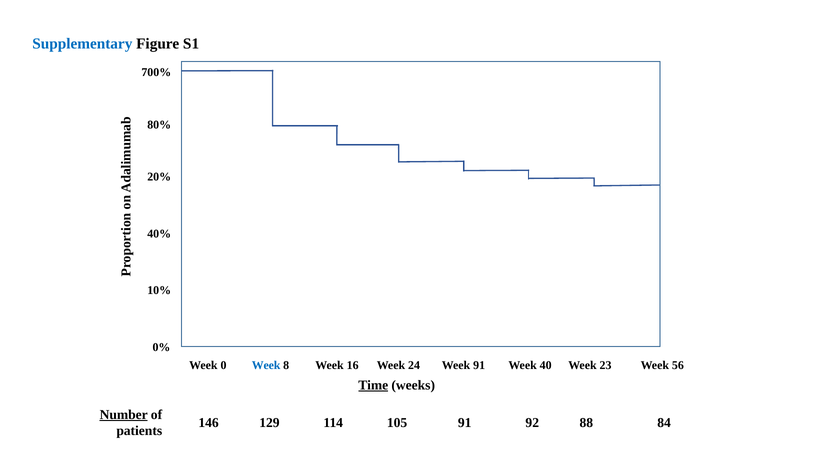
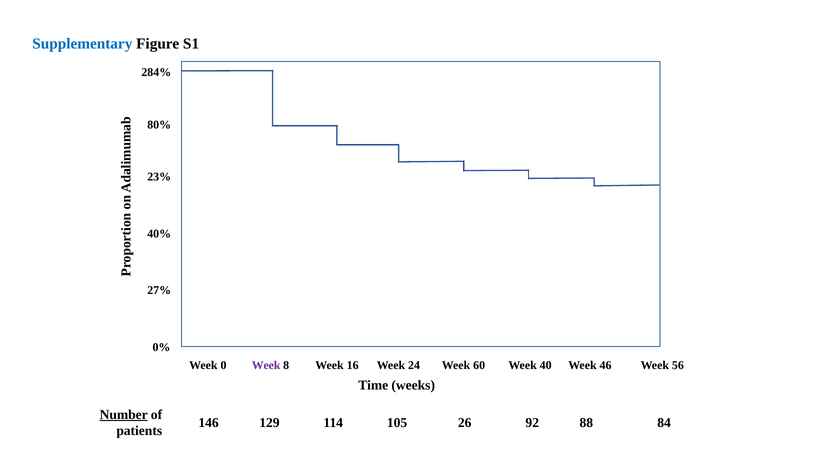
700%: 700% -> 284% (156, 73)
20%: 20% -> 23% (159, 177)
10%: 10% -> 27% (159, 291)
Week colour: blue -> purple (266, 366)
Week 91: 91 -> 60 (479, 366)
23: 23 -> 46 (606, 366)
Time underline: present -> none (373, 386)
105 91: 91 -> 26 (465, 423)
